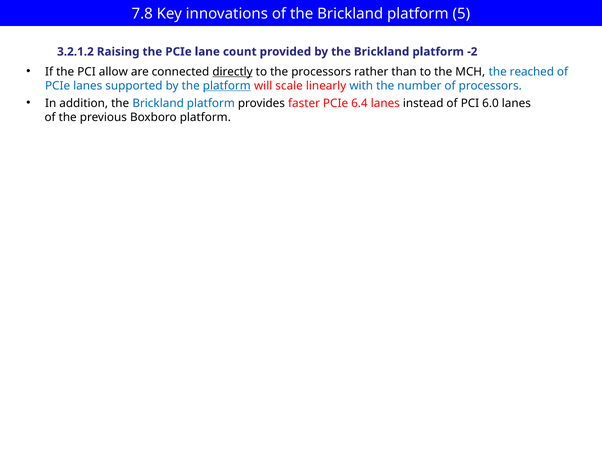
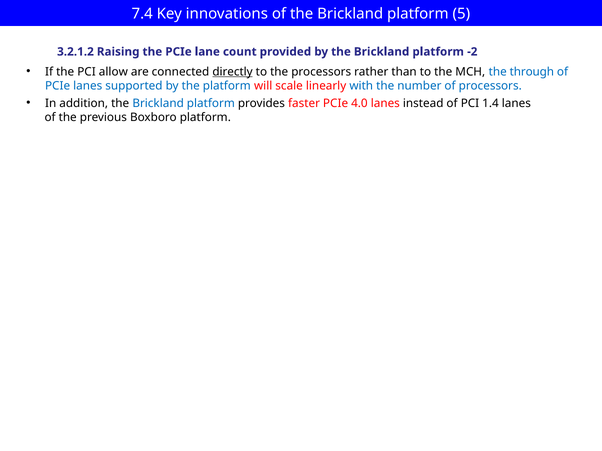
7.8: 7.8 -> 7.4 (142, 14)
reached: reached -> through (532, 72)
platform underline: present -> none (227, 86)
6.4: 6.4 -> 4.0 (359, 103)
6.0: 6.0 -> 1.4 (491, 103)
